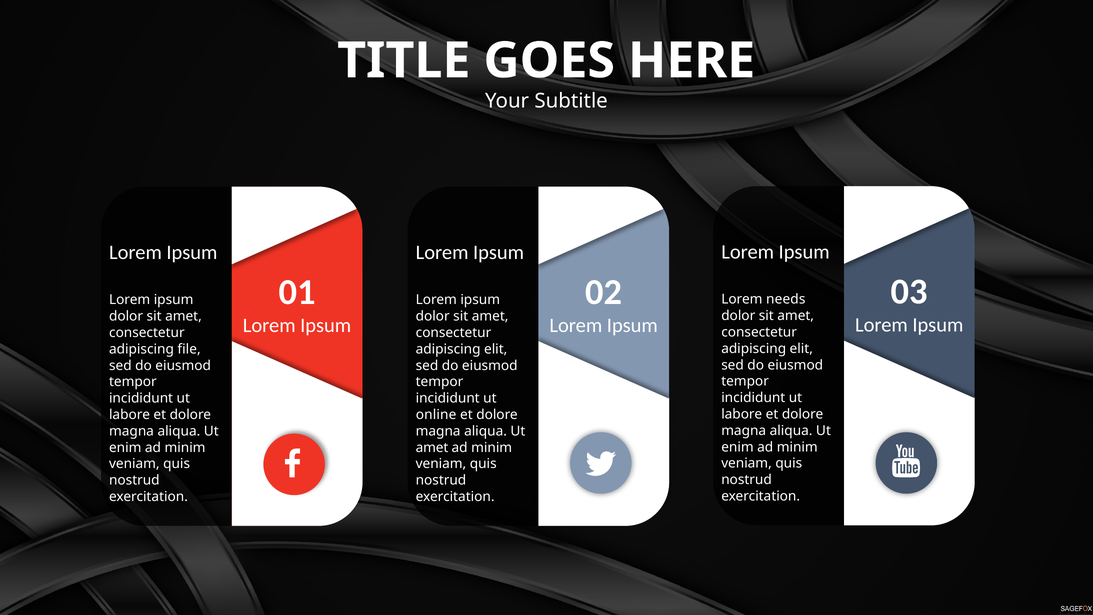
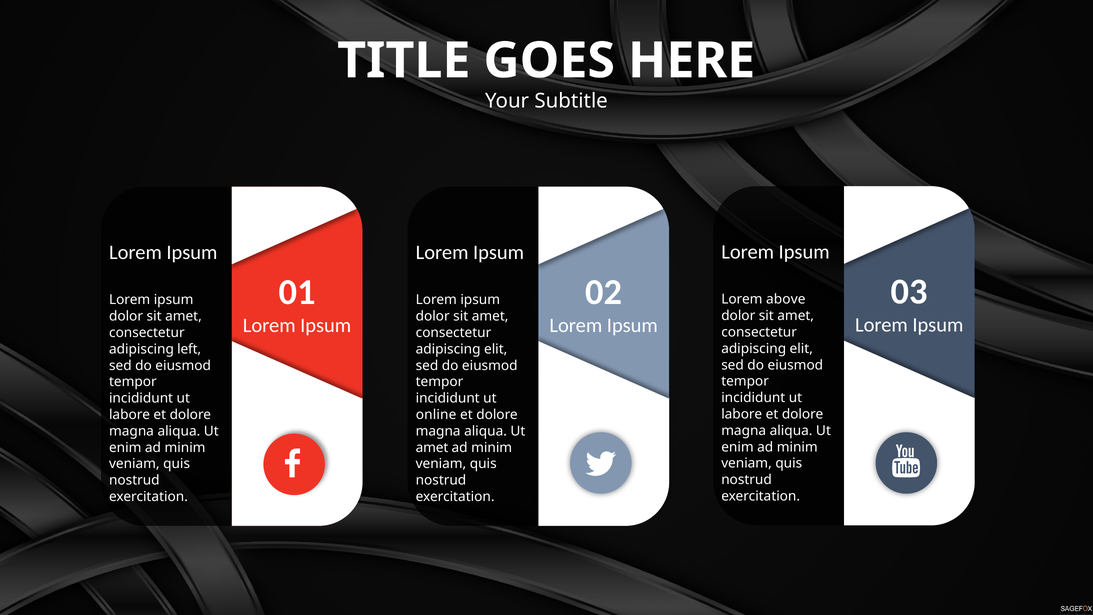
needs: needs -> above (786, 299)
file: file -> left (189, 349)
